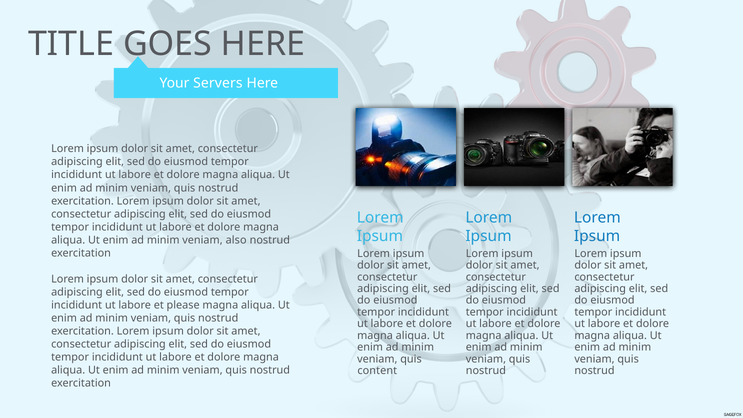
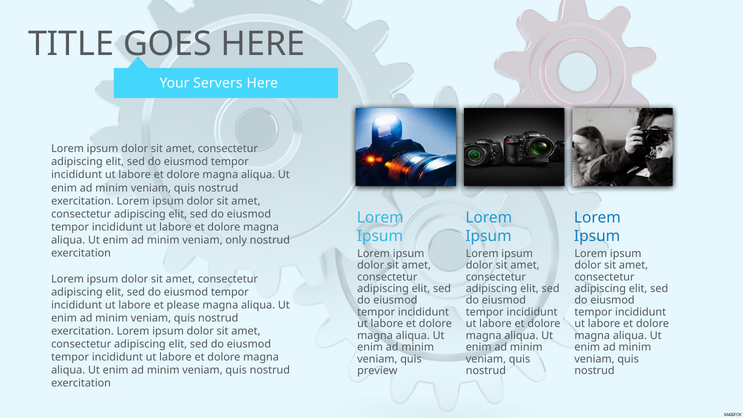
also: also -> only (236, 240)
content: content -> preview (377, 371)
